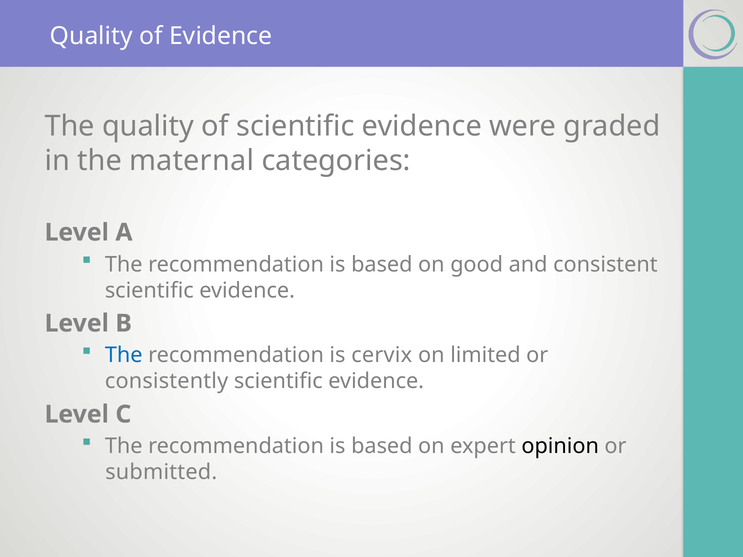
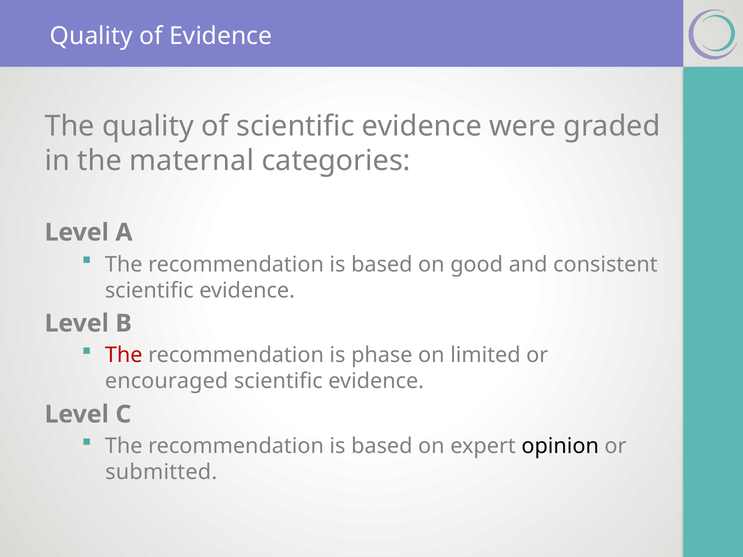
The colour: blue -> red (124, 355)
cervix: cervix -> phase (382, 355)
consistently: consistently -> encouraged (167, 381)
